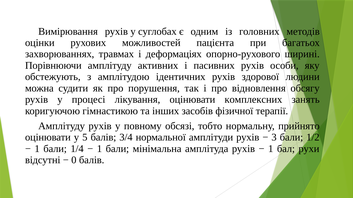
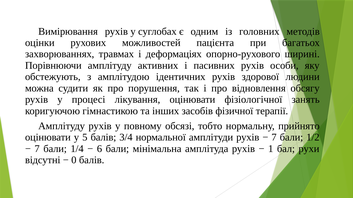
комплексних: комплексних -> фізіологічної (253, 100)
3: 3 -> 7 (274, 138)
1: 1 -> 7 (37, 149)
1: 1 -> 6 (99, 149)
